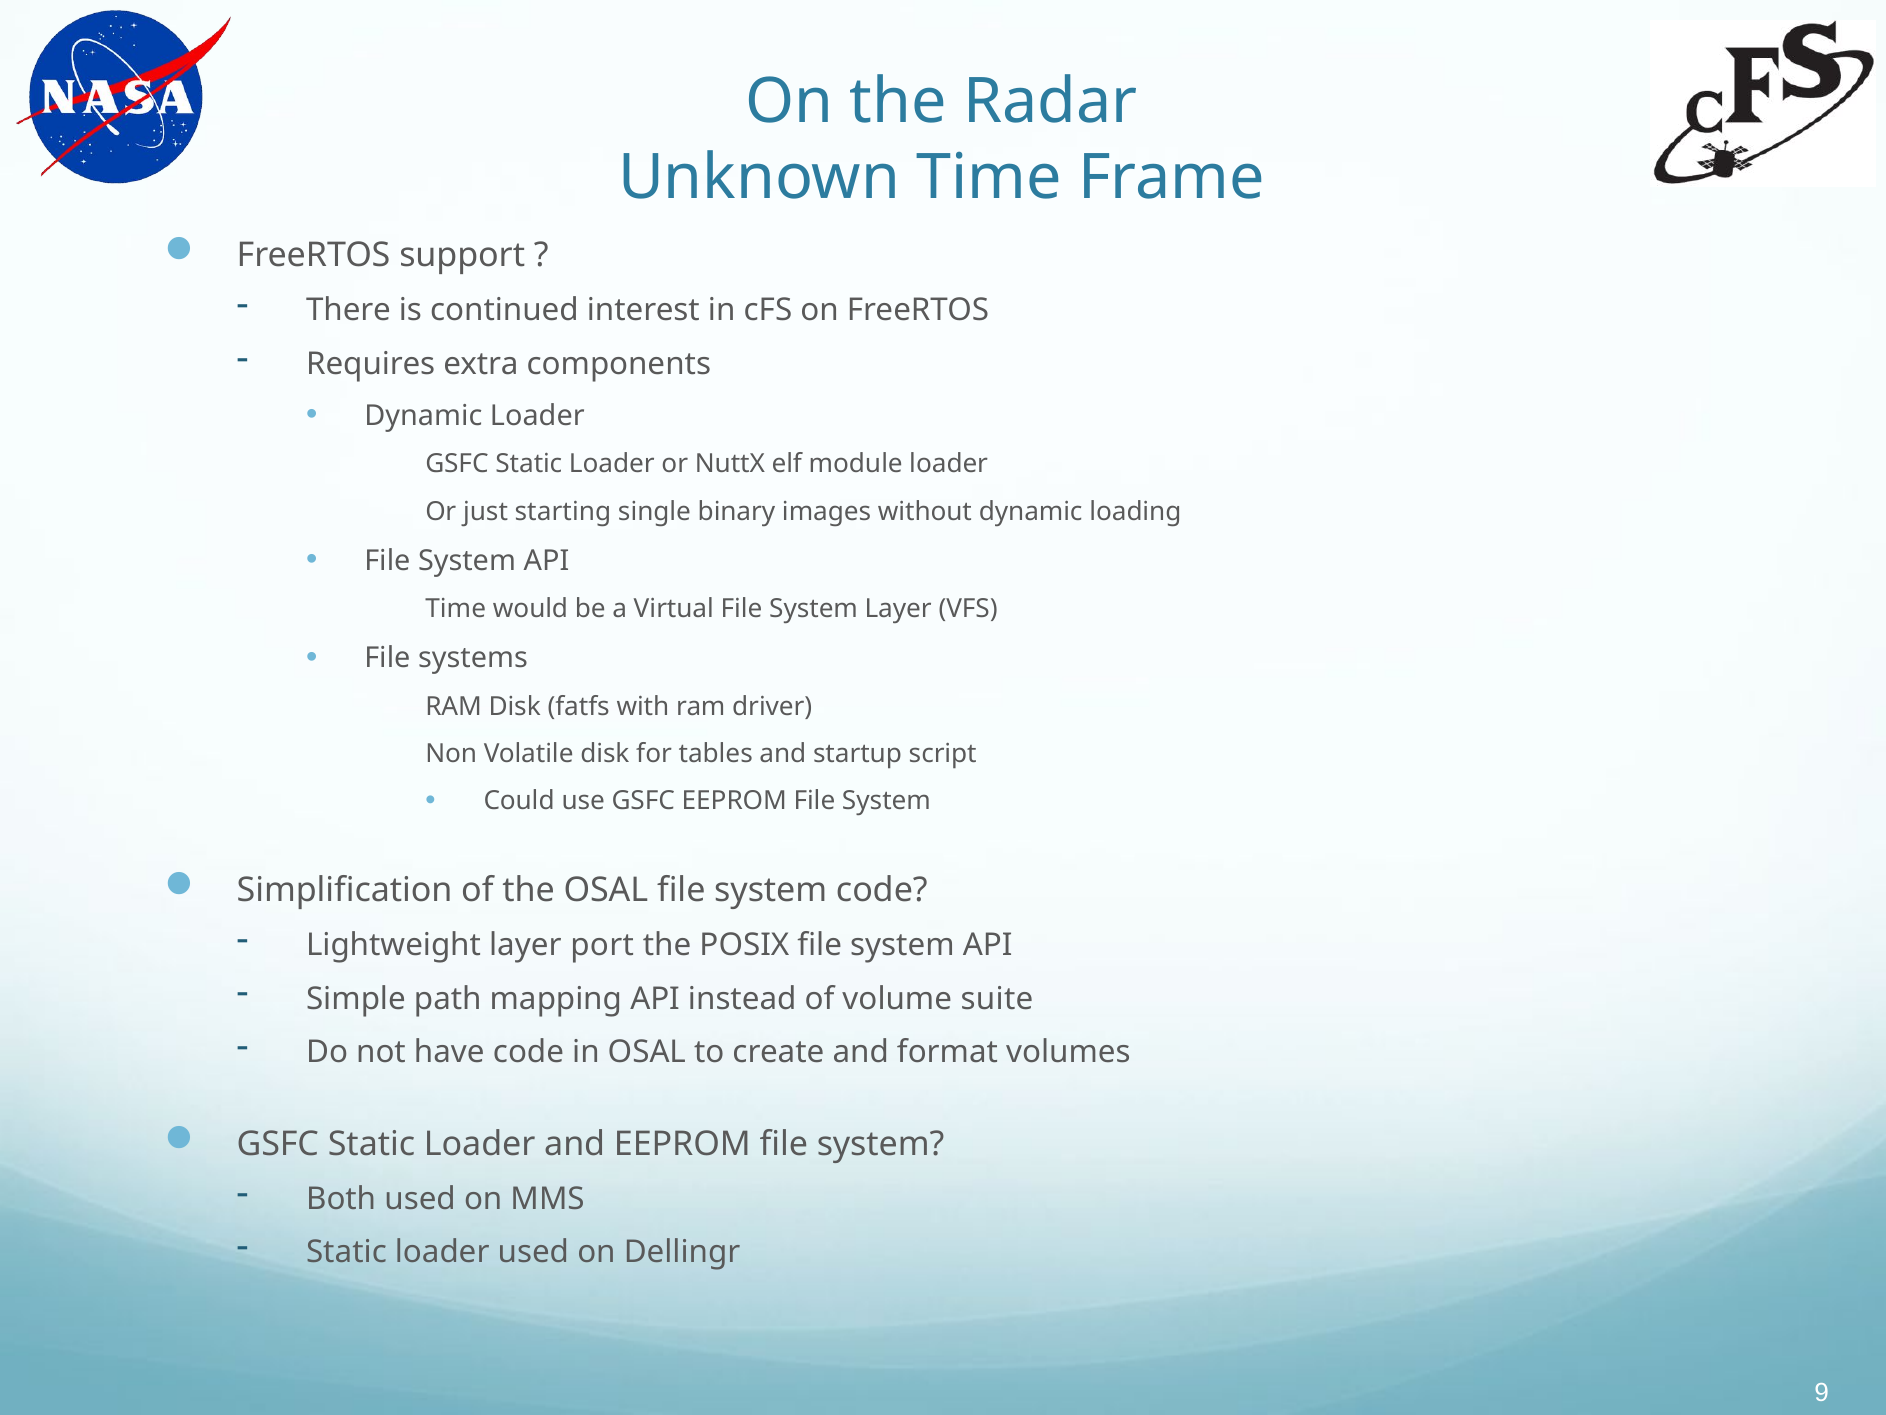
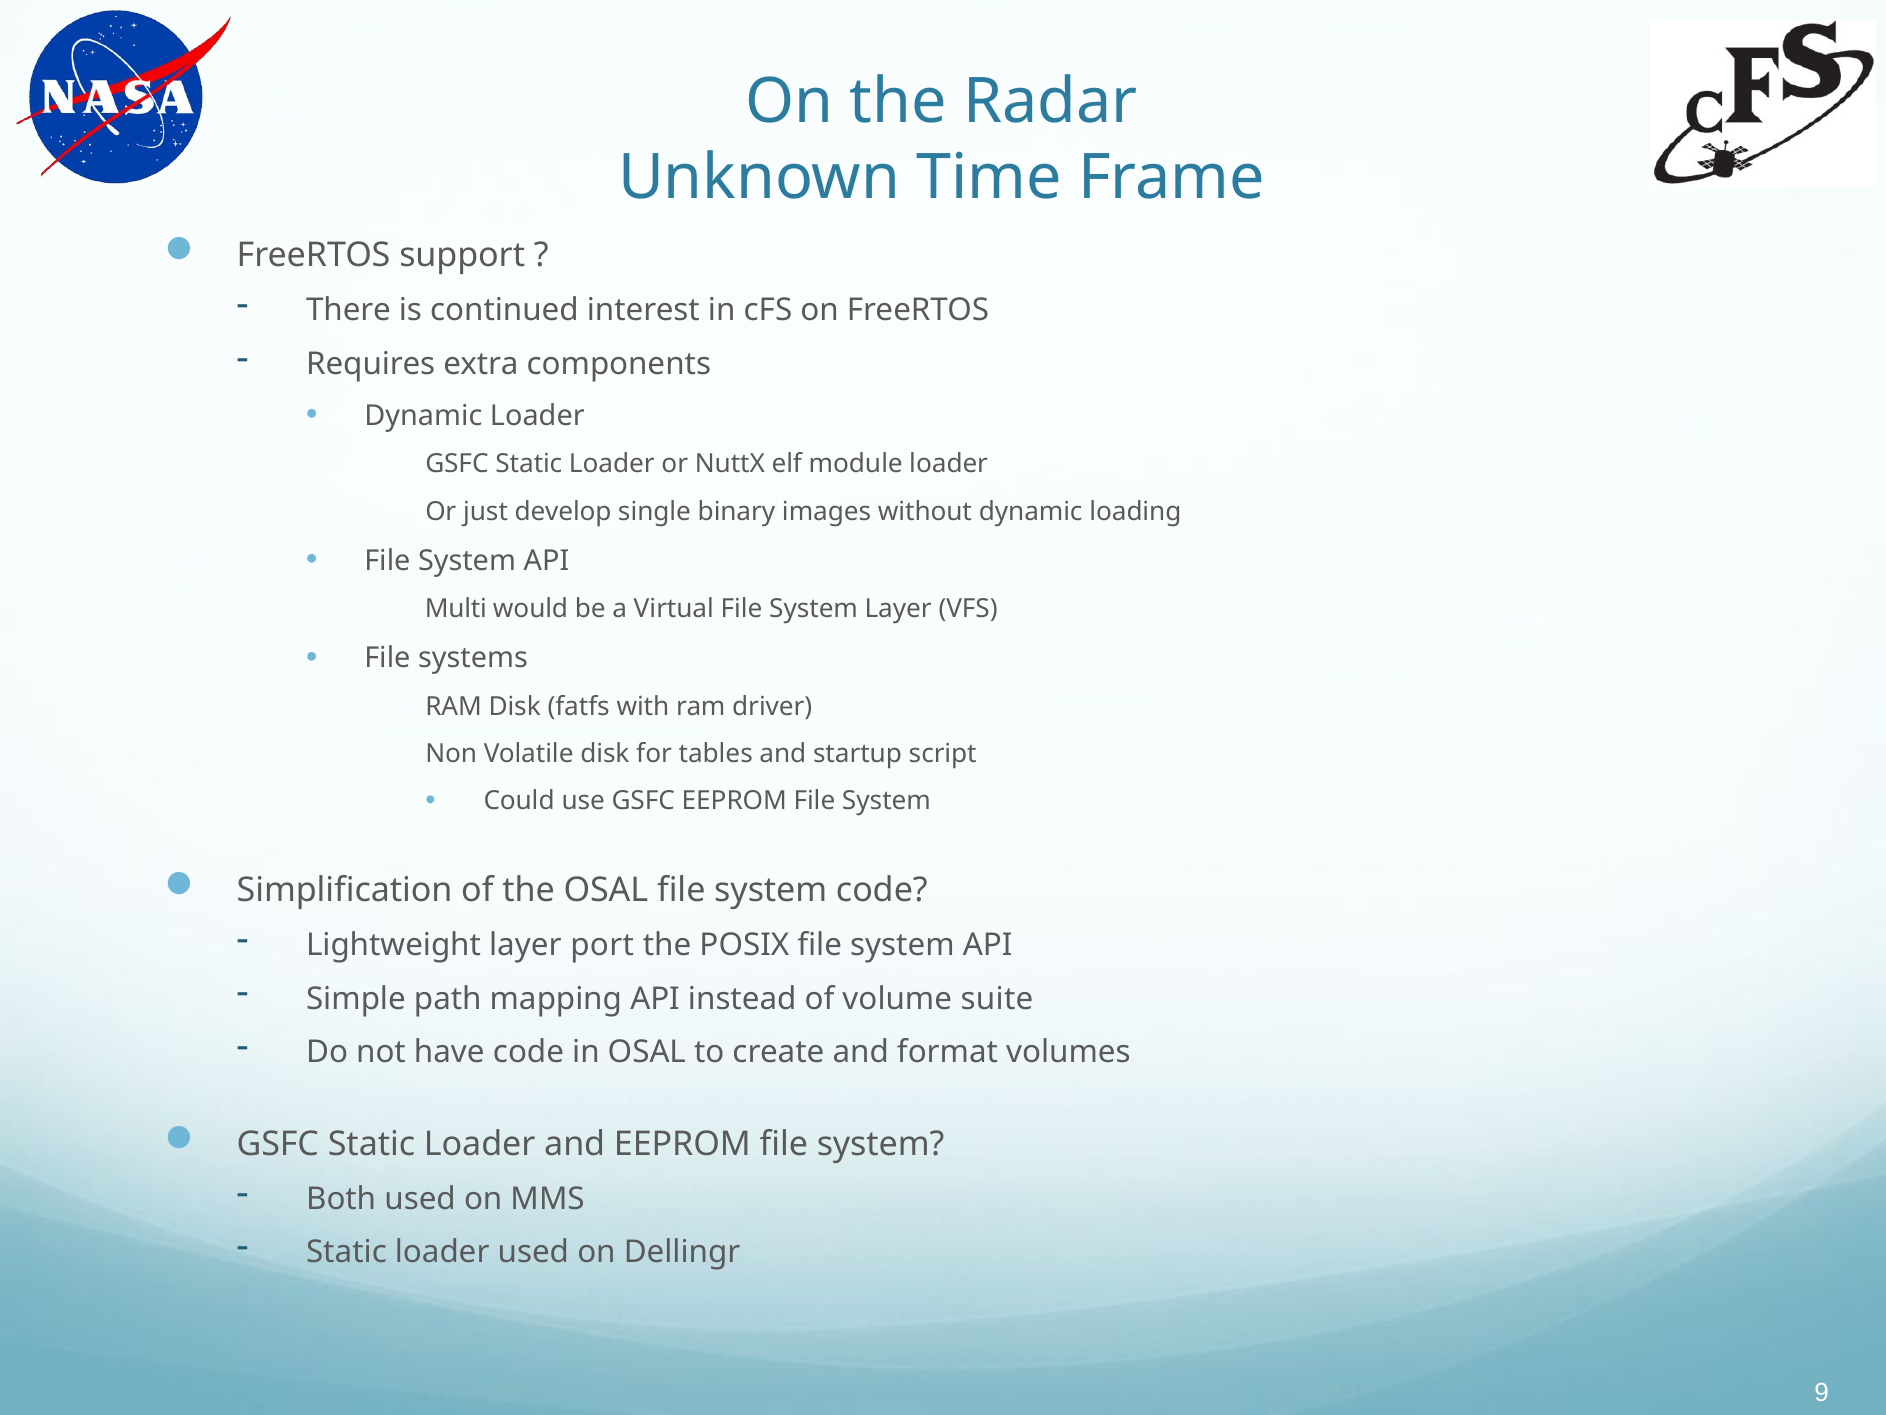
starting: starting -> develop (563, 511)
Time: Time -> Multi (456, 609)
